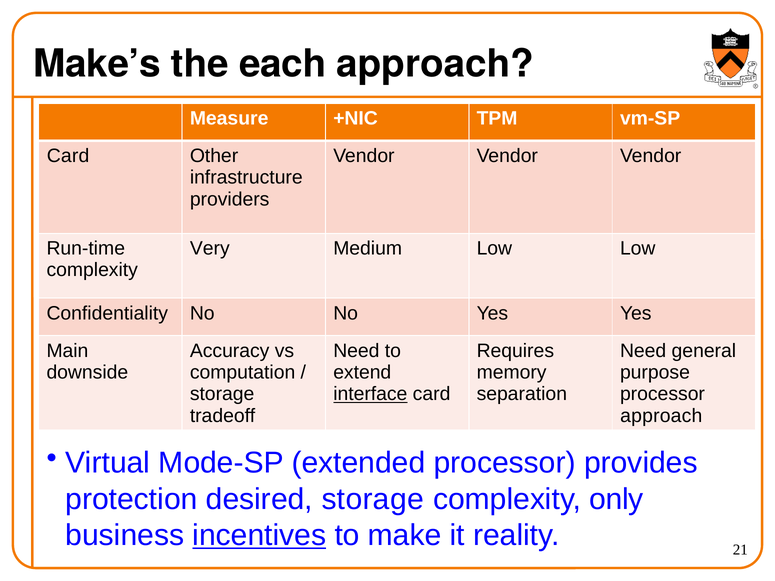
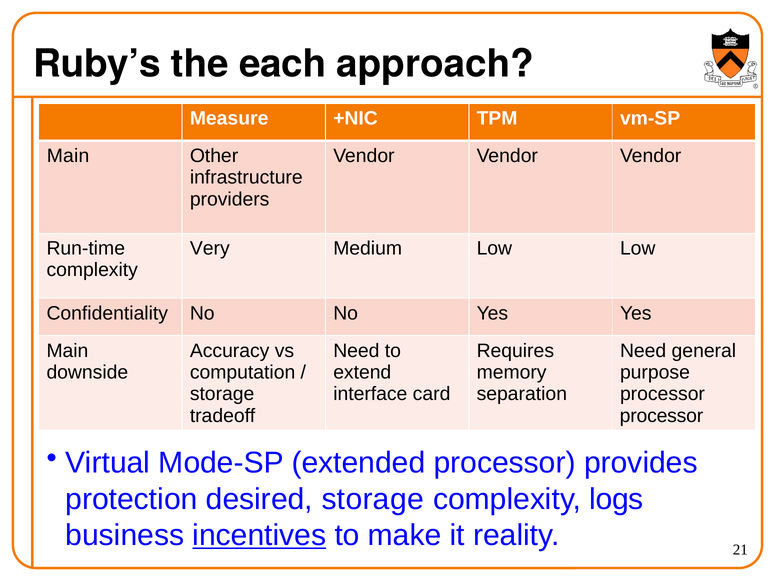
Make’s: Make’s -> Ruby’s (97, 64)
Card: Card -> Main (68, 156)
interface underline: present -> none (370, 394)
approach: approach -> processor (661, 416)
only: only -> logs (616, 499)
